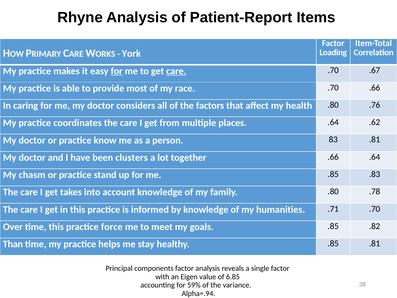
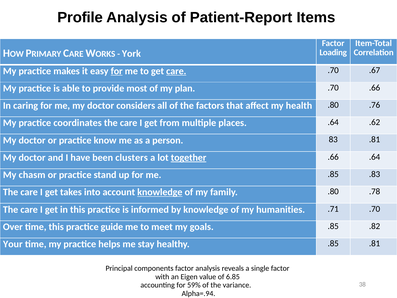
Rhyne: Rhyne -> Profile (80, 17)
race: race -> plan (185, 88)
together underline: none -> present (189, 157)
knowledge underline: none -> present (160, 192)
force: force -> guide (112, 227)
Than: Than -> Your (13, 244)
